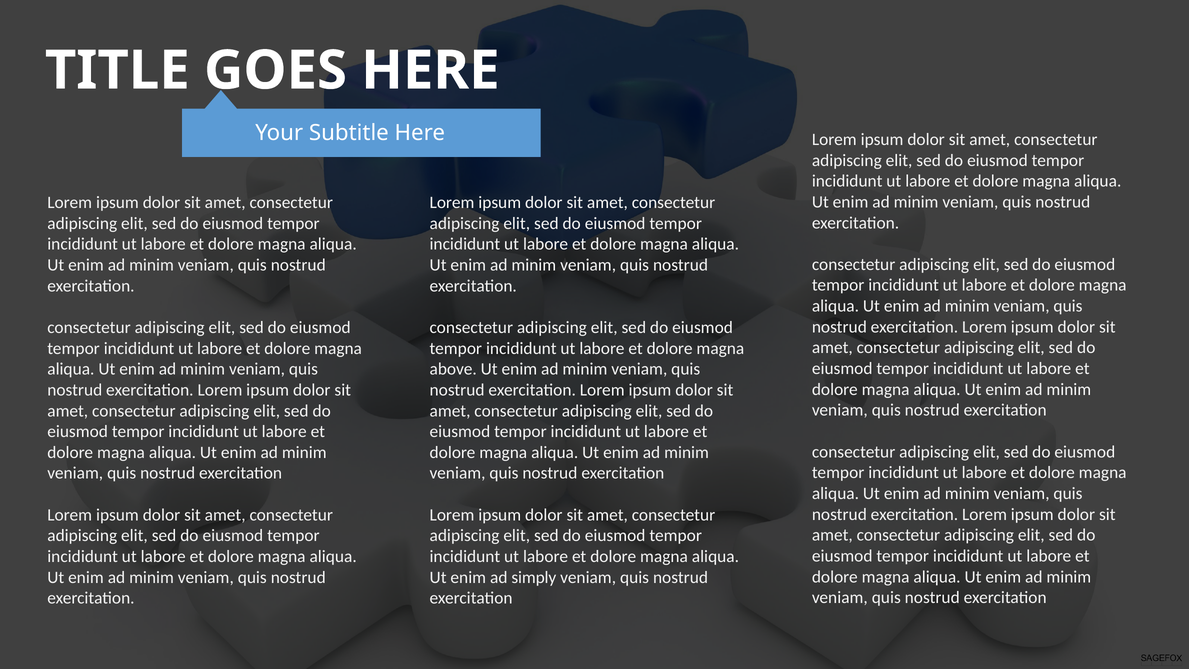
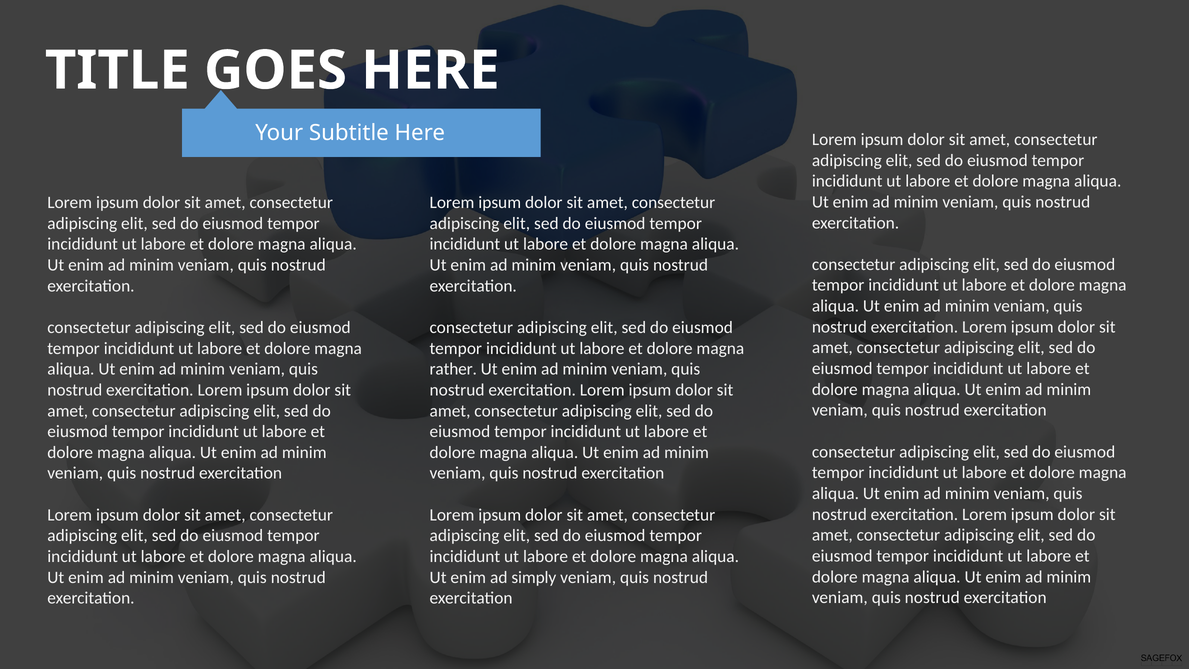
above: above -> rather (453, 369)
